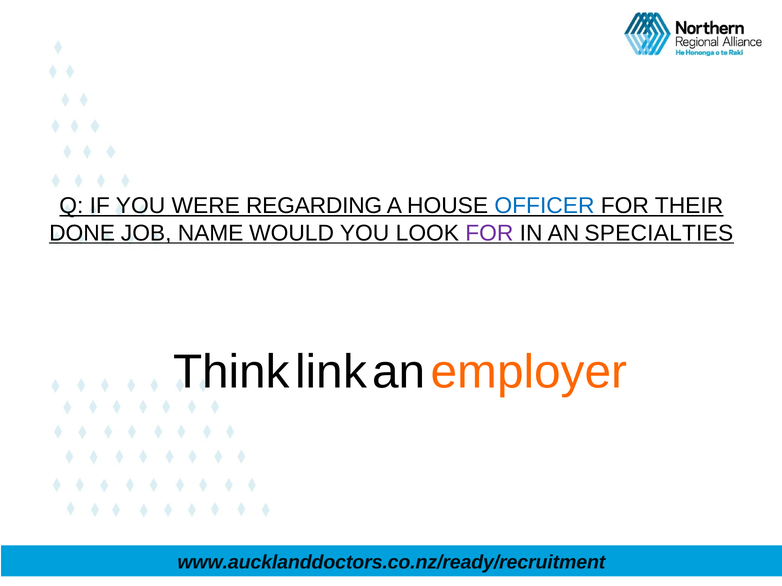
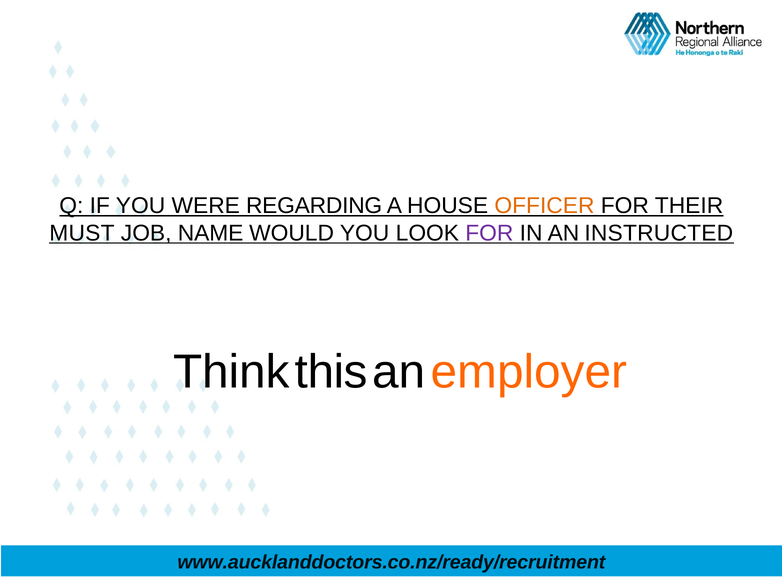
OFFICER colour: blue -> orange (544, 206)
DONE: DONE -> MUST (82, 233)
SPECIALTIES: SPECIALTIES -> INSTRUCTED (659, 233)
link: link -> this (331, 372)
